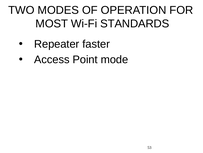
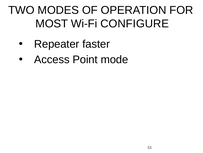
STANDARDS: STANDARDS -> CONFIGURE (135, 24)
